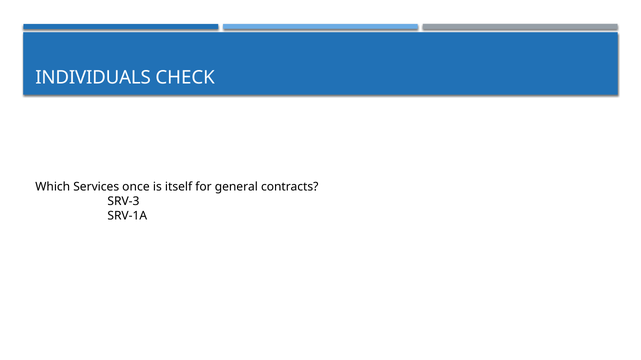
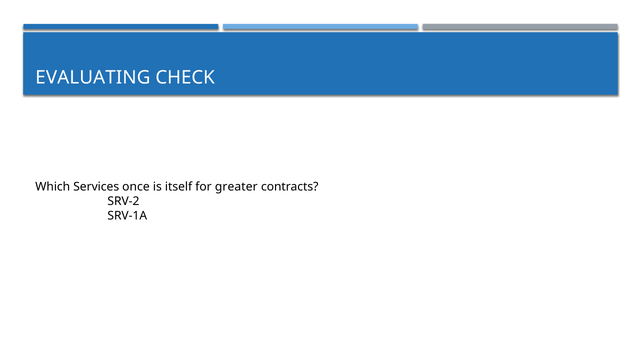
INDIVIDUALS: INDIVIDUALS -> EVALUATING (93, 78)
general: general -> greater (236, 187)
SRV-3: SRV-3 -> SRV-2 (123, 202)
